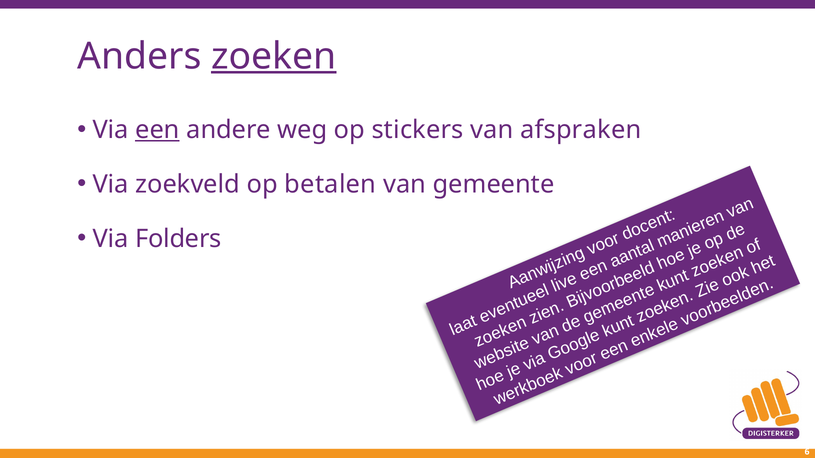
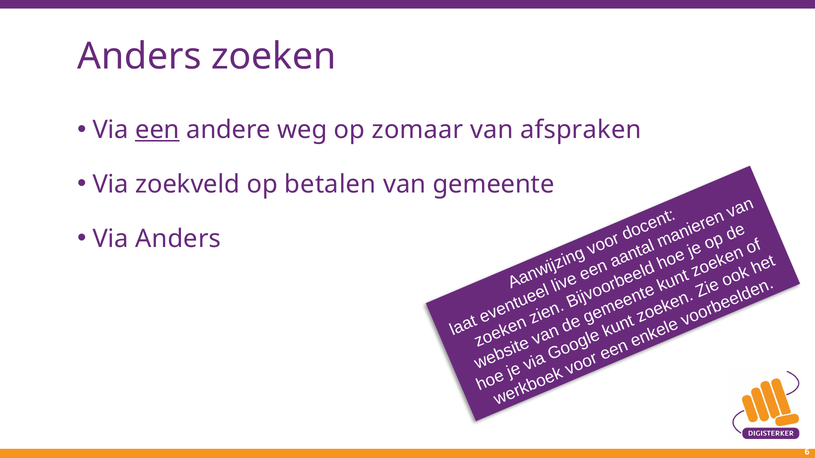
zoeken underline: present -> none (274, 56)
stickers: stickers -> zomaar (418, 130)
Via Folders: Folders -> Anders (178, 239)
